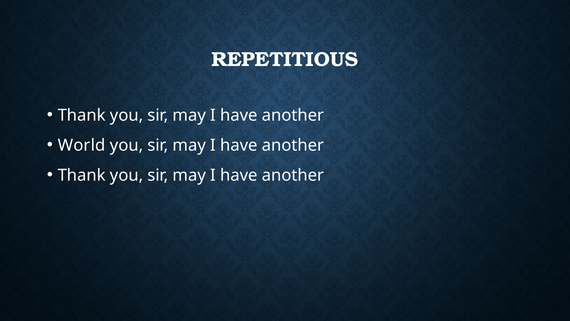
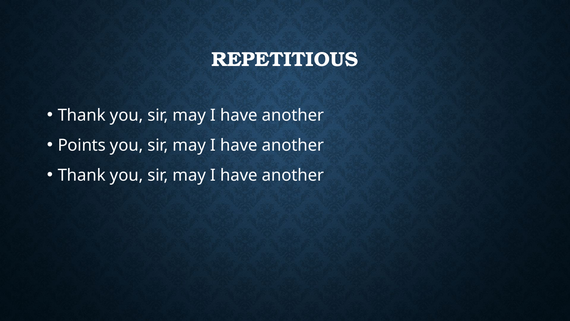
World: World -> Points (82, 145)
